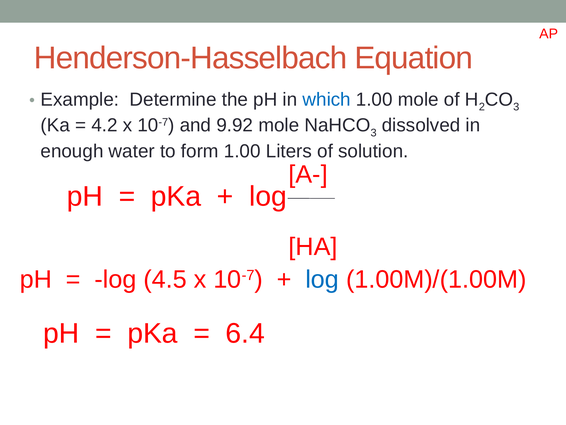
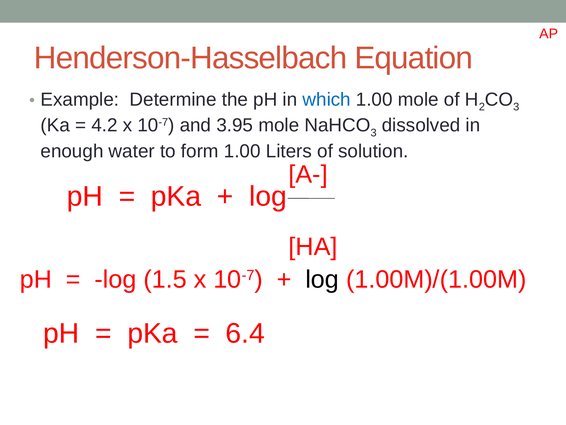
9.92: 9.92 -> 3.95 (235, 125)
4.5: 4.5 -> 1.5 (165, 279)
log colour: blue -> black (322, 279)
